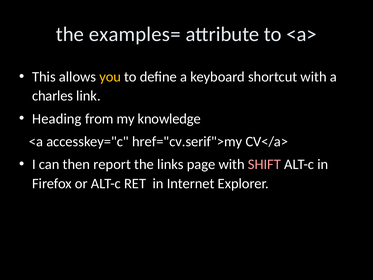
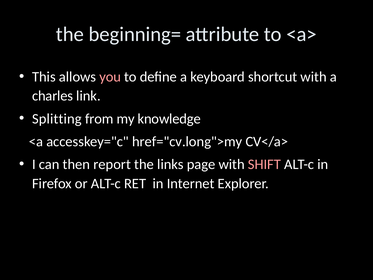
examples=: examples= -> beginning= (135, 34)
you colour: yellow -> pink (110, 77)
Heading: Heading -> Splitting (57, 119)
href="cv.serif">my: href="cv.serif">my -> href="cv.long">my (187, 141)
